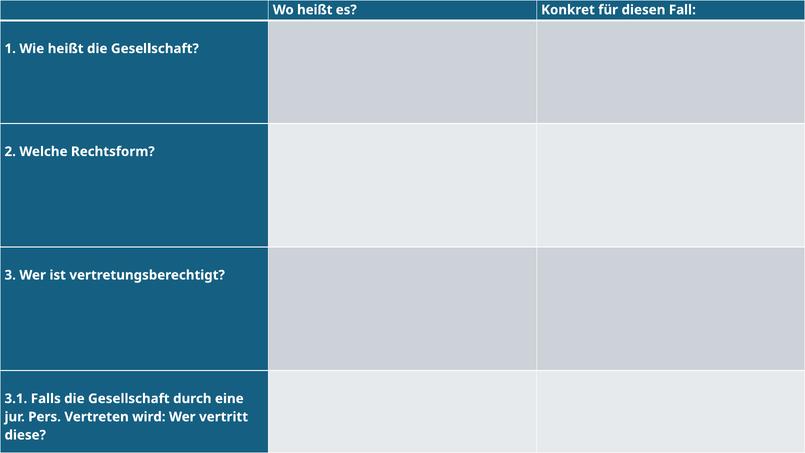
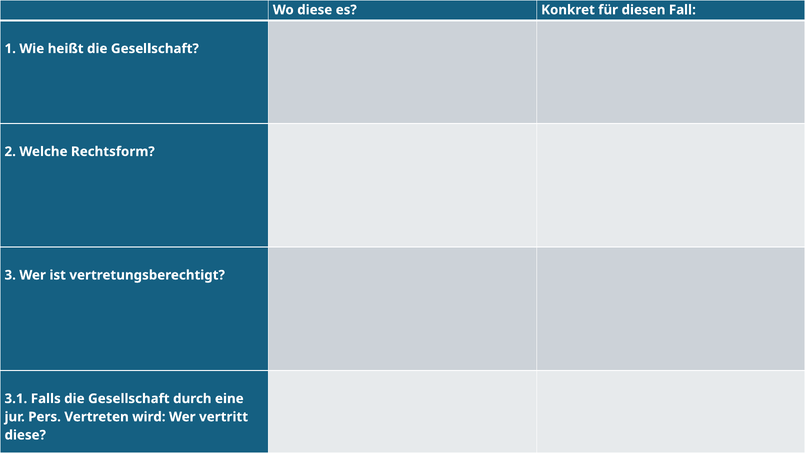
Wo heißt: heißt -> diese (315, 10)
